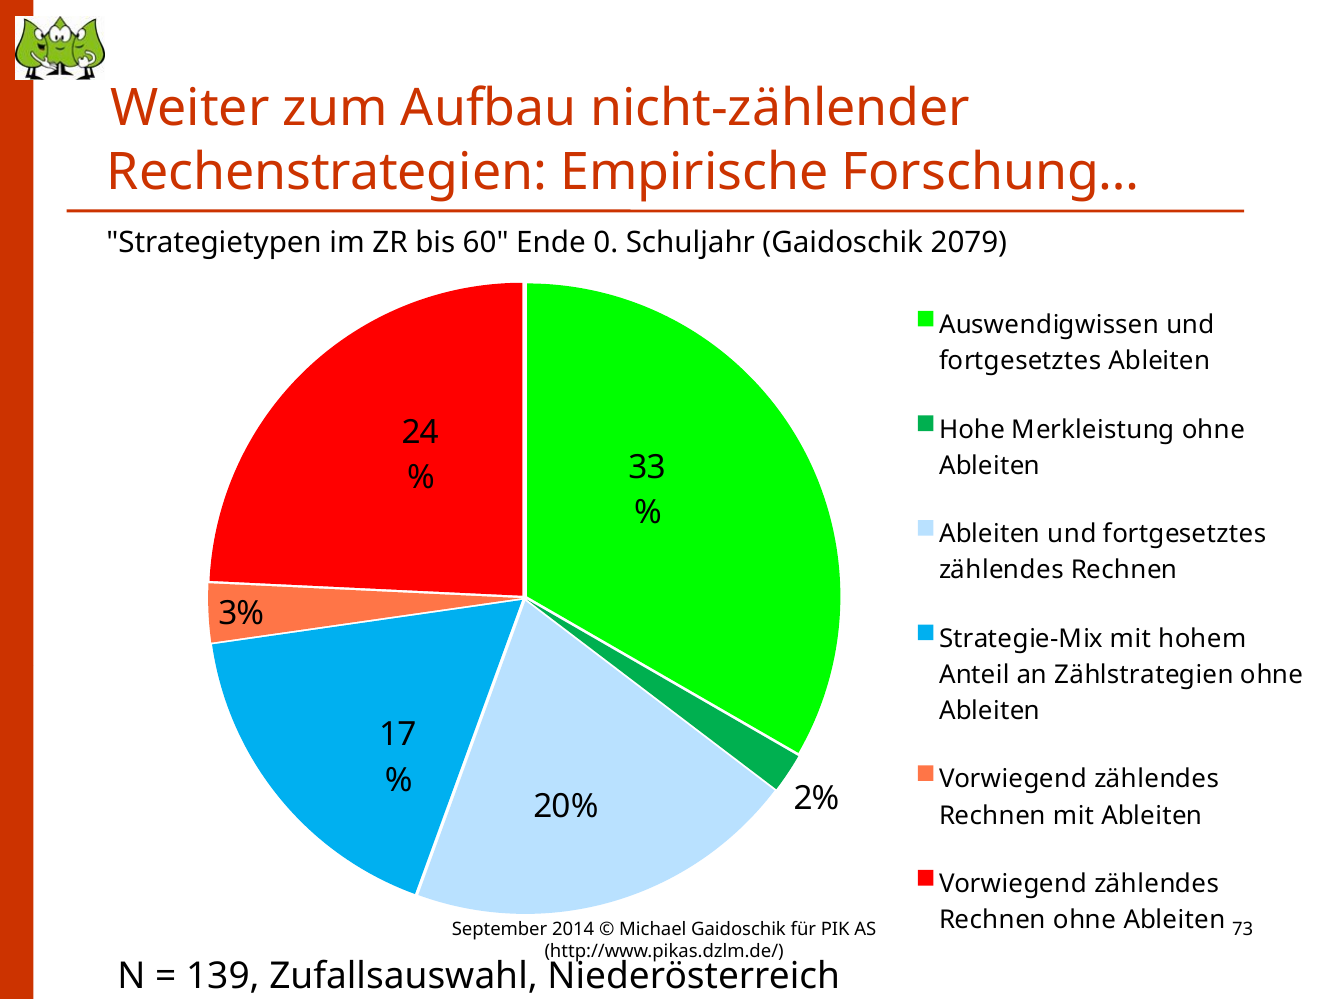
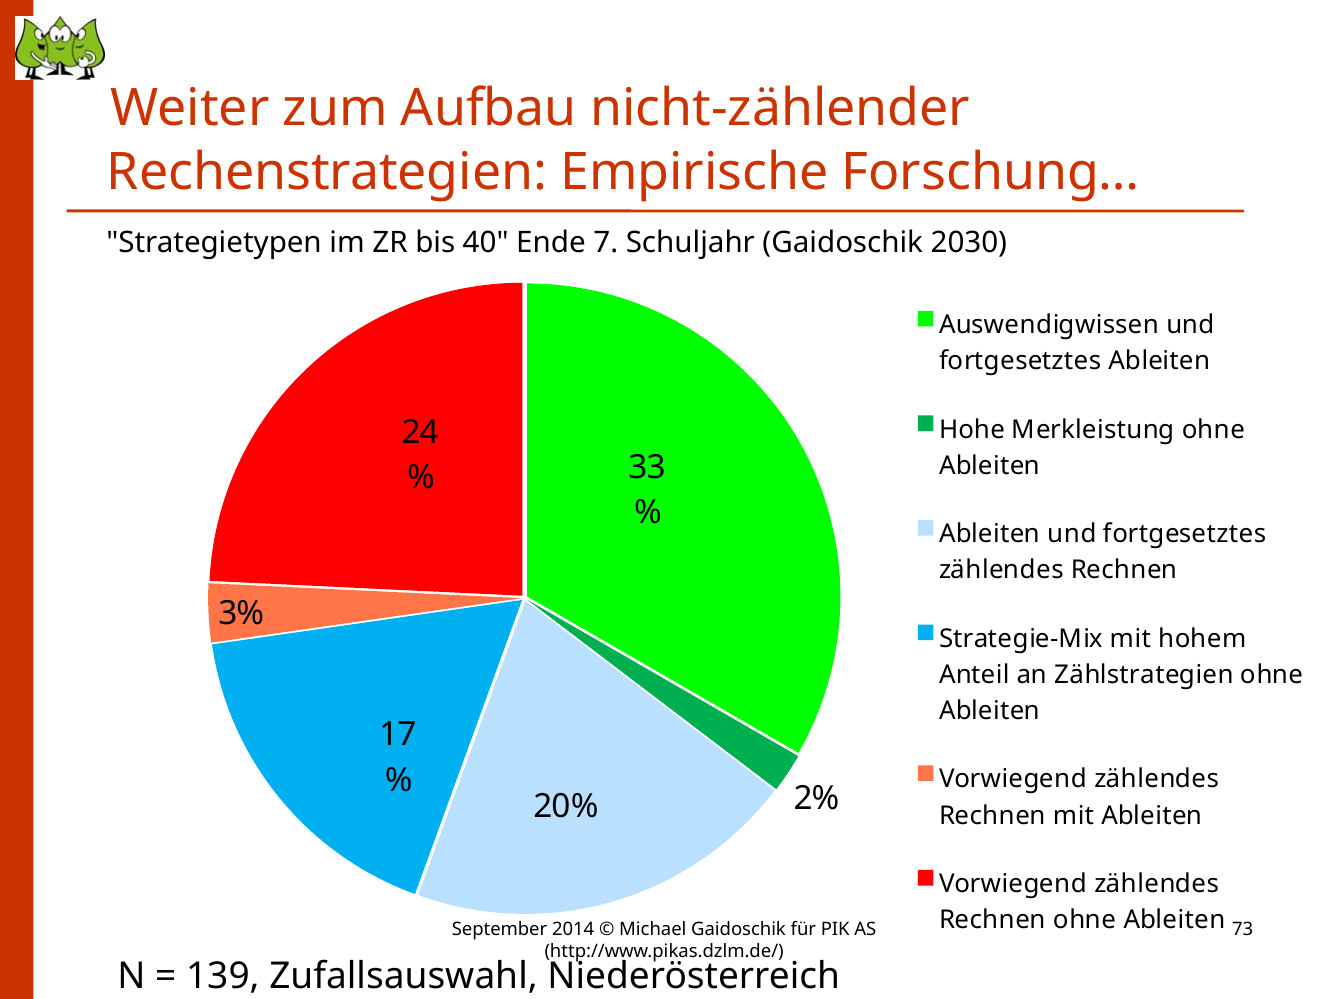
60: 60 -> 40 (486, 243)
0: 0 -> 7 (606, 243)
2079: 2079 -> 2030 (969, 243)
